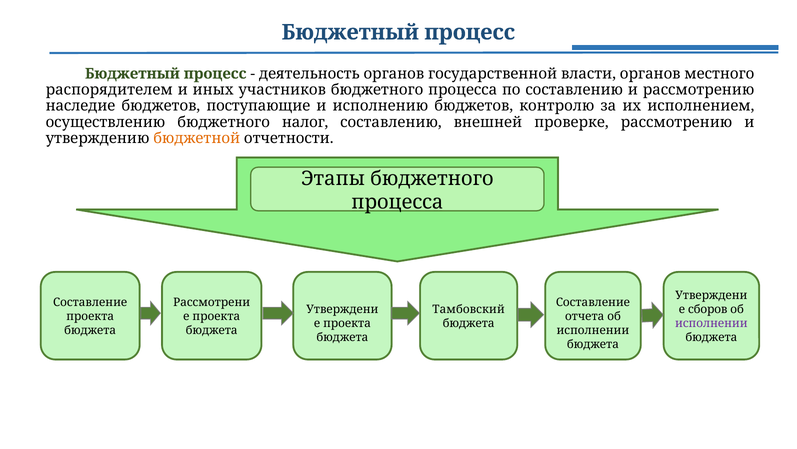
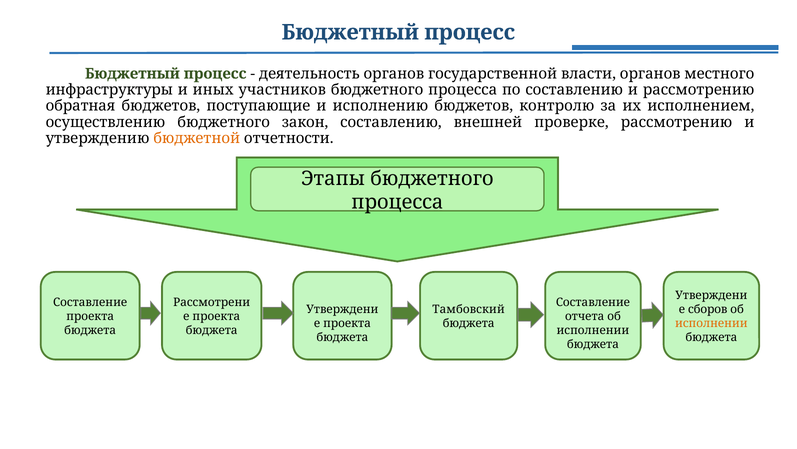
распорядителем: распорядителем -> инфраструктуры (109, 90)
наследие: наследие -> обратная (80, 106)
налог: налог -> закон (305, 122)
исполнении colour: purple -> orange (711, 323)
